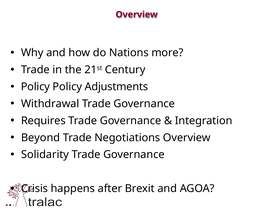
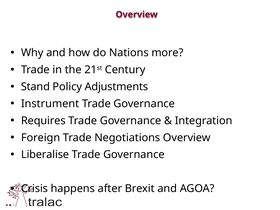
Policy: Policy -> Stand (35, 87)
Withdrawal: Withdrawal -> Instrument (50, 104)
Beyond: Beyond -> Foreign (41, 138)
Solidarity: Solidarity -> Liberalise (45, 155)
